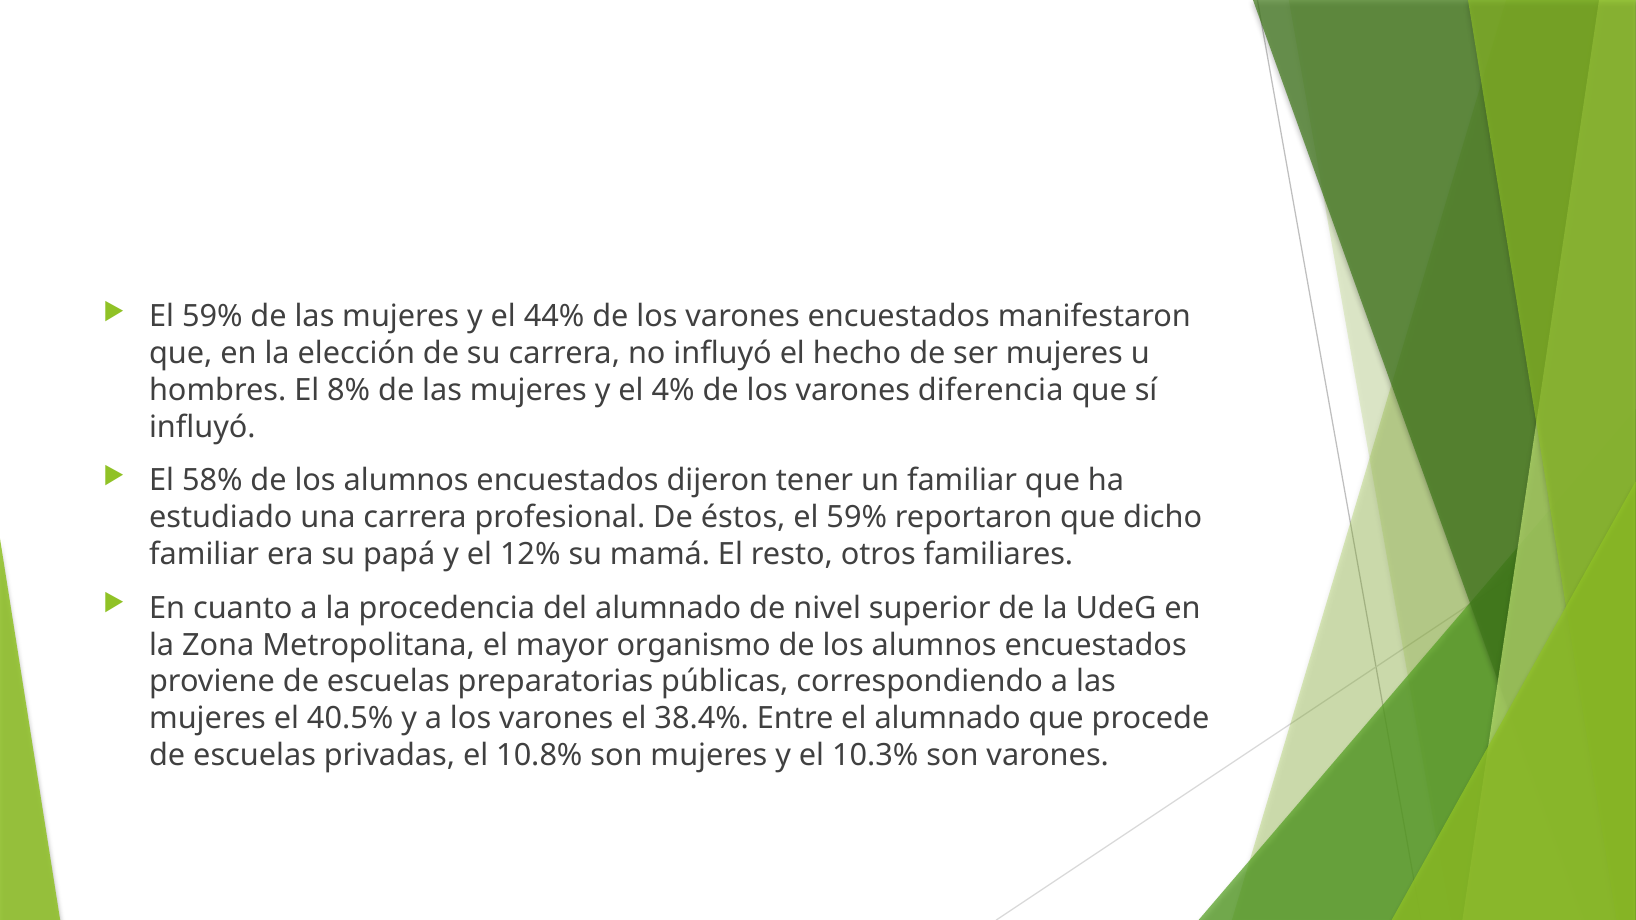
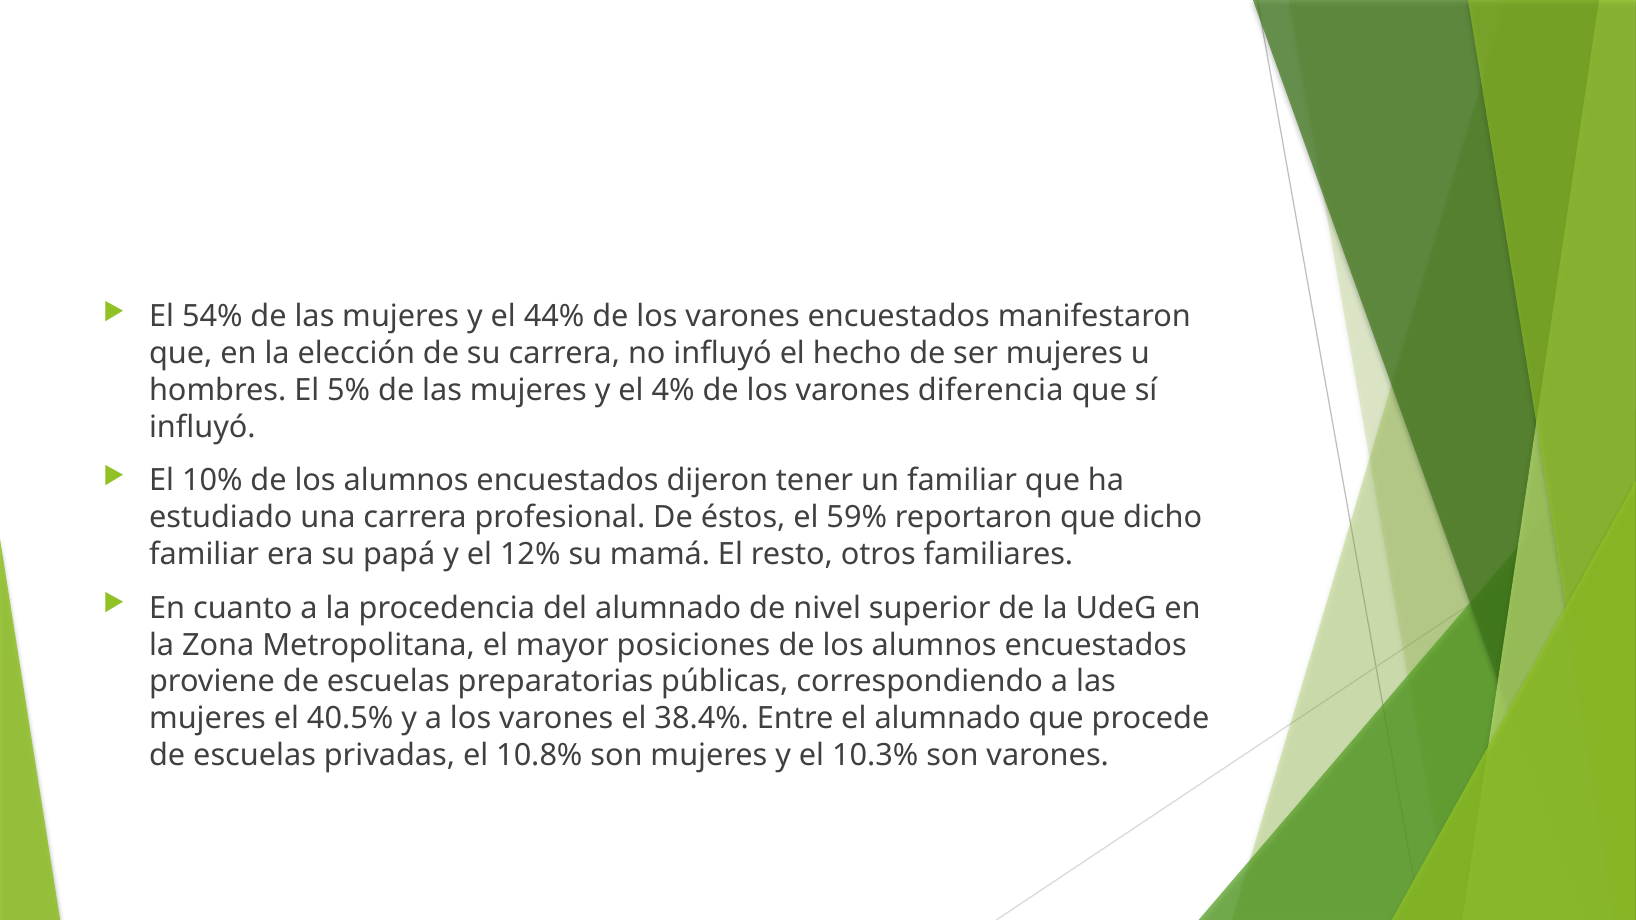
59%: 59% -> 54% (212, 317)
8%: 8% -> 5% (349, 390)
58%: 58% -> 10% (212, 481)
organismo: organismo -> posiciones (694, 645)
